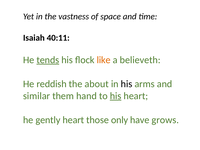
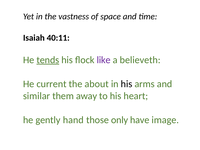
like colour: orange -> purple (104, 60)
reddish: reddish -> current (52, 84)
hand: hand -> away (87, 96)
his underline: present -> none (116, 96)
gently heart: heart -> hand (73, 120)
grows: grows -> image (165, 120)
